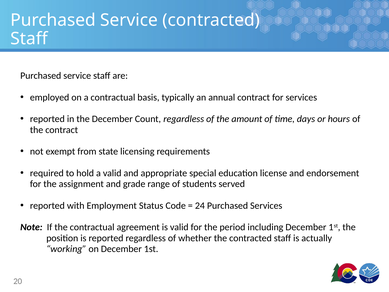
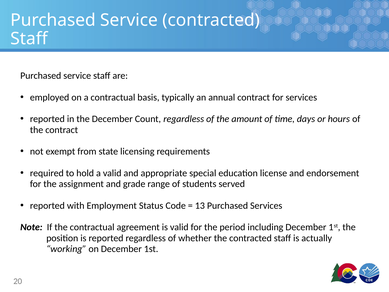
24: 24 -> 13 (200, 205)
